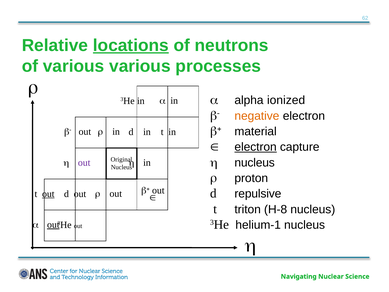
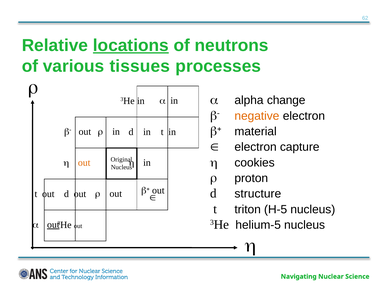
various various: various -> tissues (140, 66)
ionized: ionized -> change (286, 100)
electron underline: present -> none (256, 147)
h nucleus: nucleus -> cookies (255, 162)
out colour: purple -> orange (84, 162)
repulsive: repulsive -> structure (258, 194)
out underline: present -> none (48, 194)
H-8: H-8 -> H-5 (276, 209)
helium-1: helium-1 -> helium-5 (258, 225)
